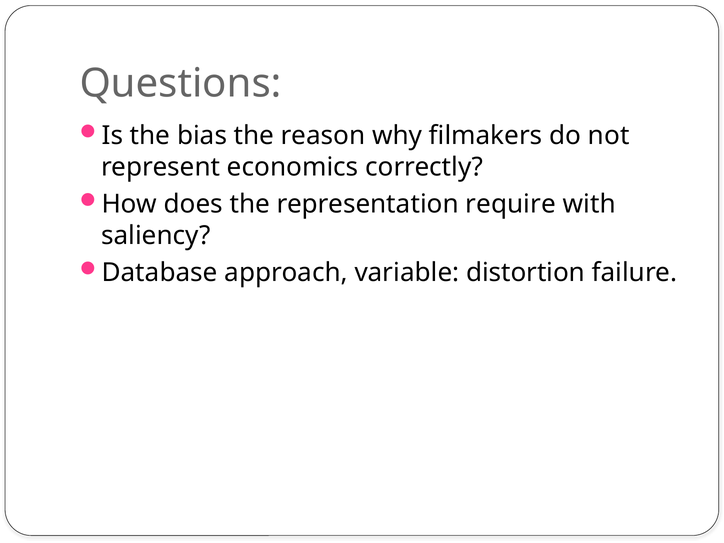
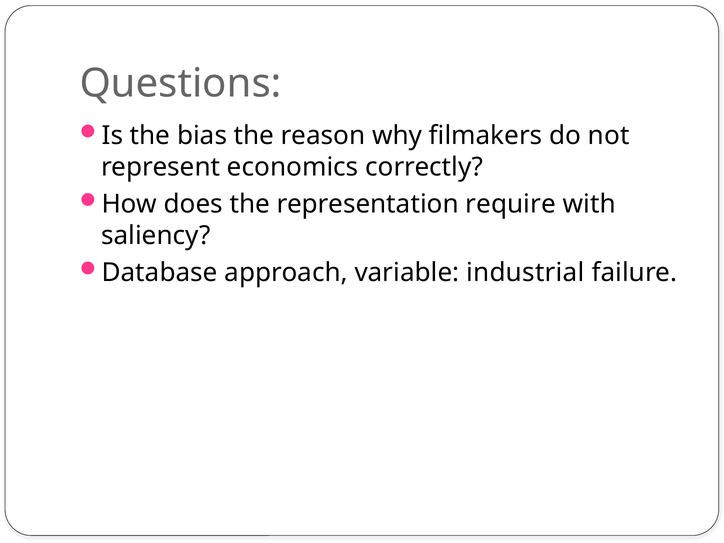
distortion: distortion -> industrial (525, 273)
